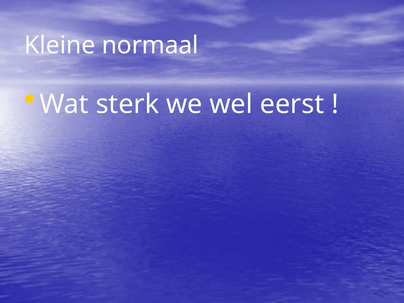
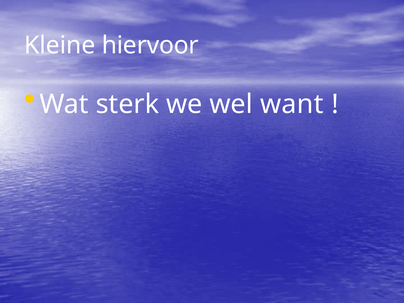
normaal: normaal -> hiervoor (150, 45)
eerst: eerst -> want (292, 104)
